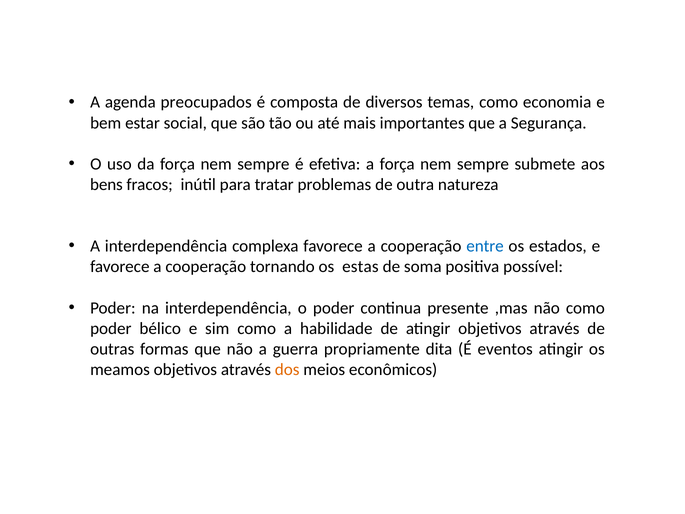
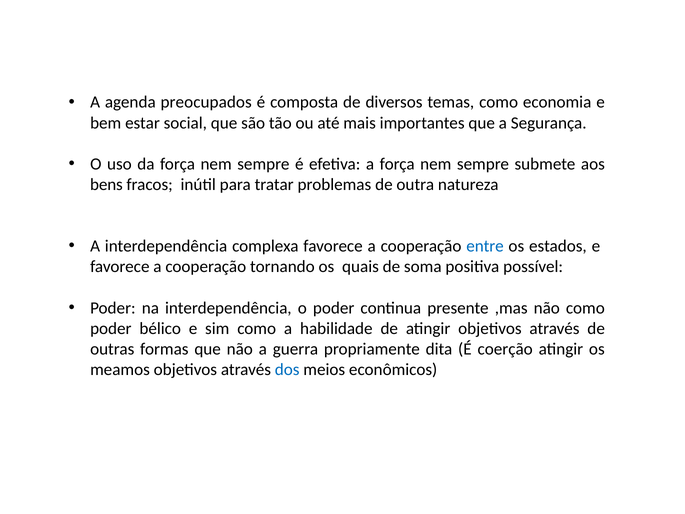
estas: estas -> quais (360, 267)
eventos: eventos -> coerção (505, 349)
dos colour: orange -> blue (287, 369)
